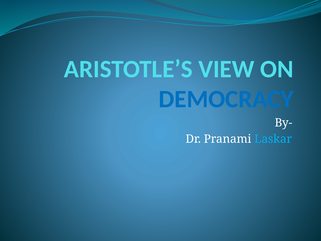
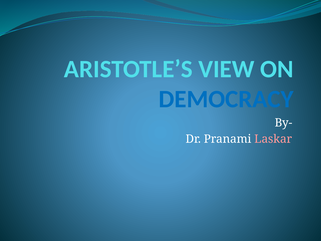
Laskar colour: light blue -> pink (273, 139)
